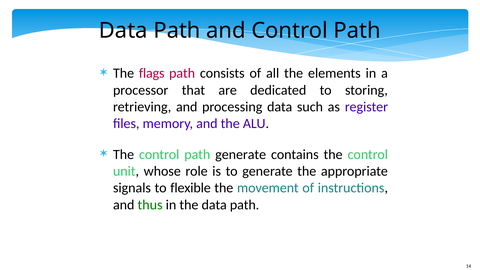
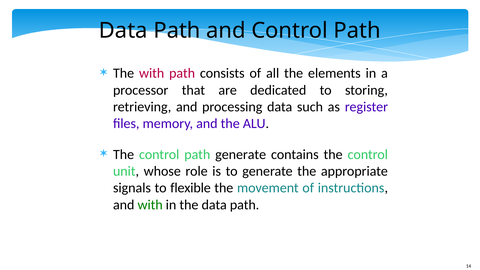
The flags: flags -> with (152, 73)
and thus: thus -> with (150, 205)
